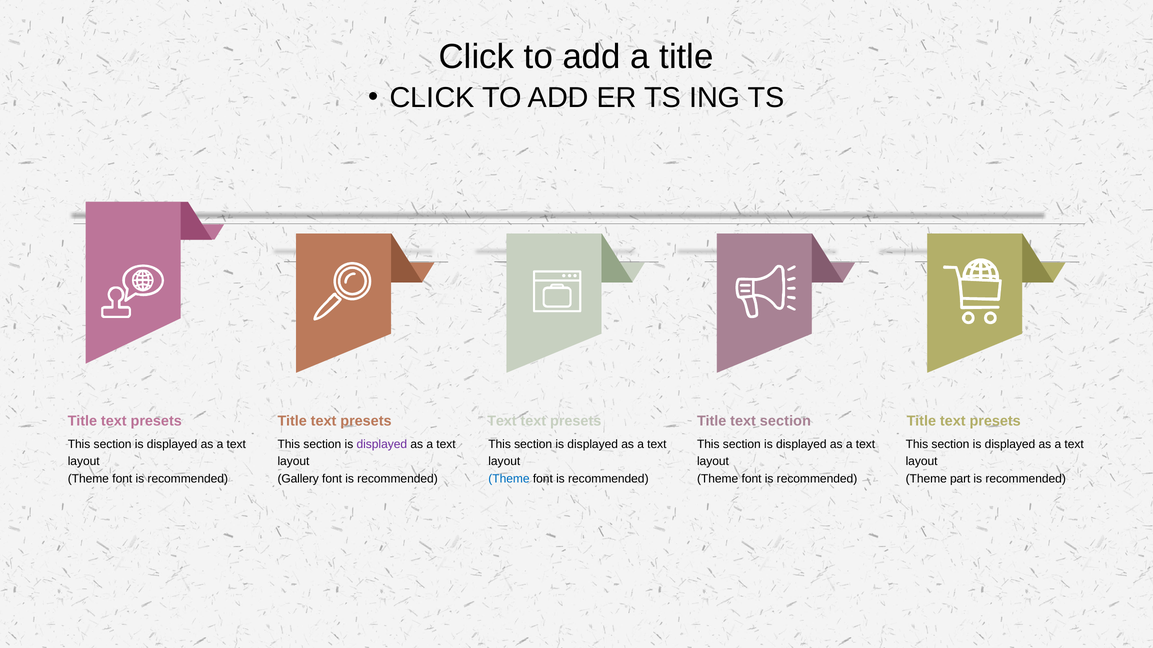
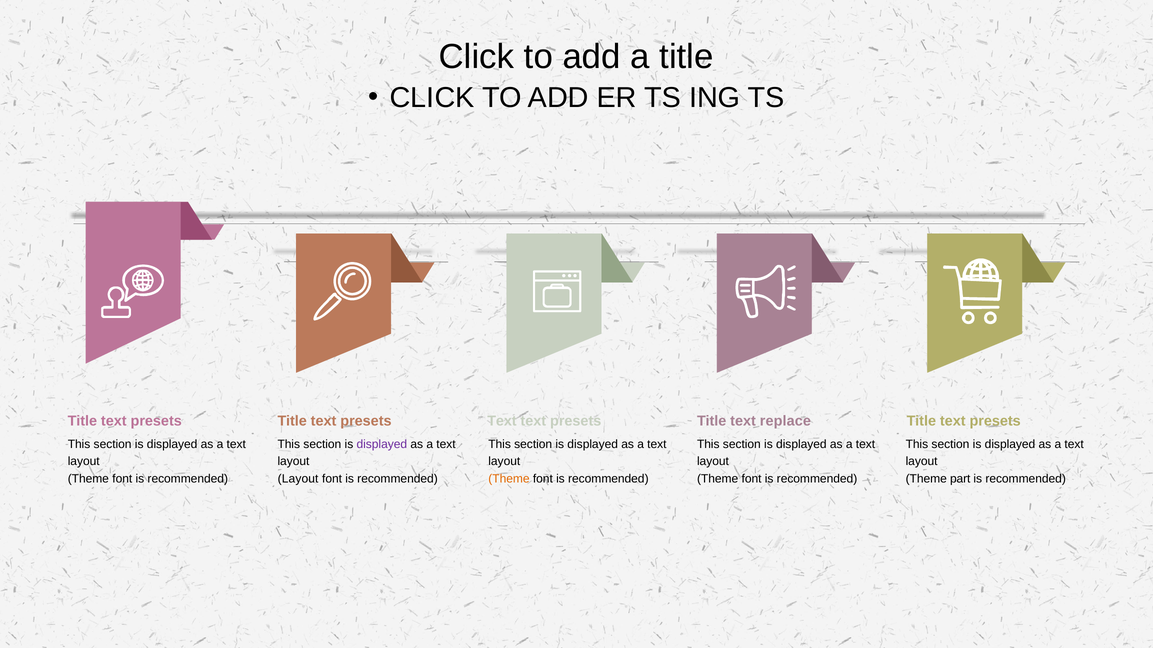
text section: section -> replace (785, 421)
Gallery: Gallery -> Layout (298, 479)
Theme colour: blue -> orange (509, 479)
